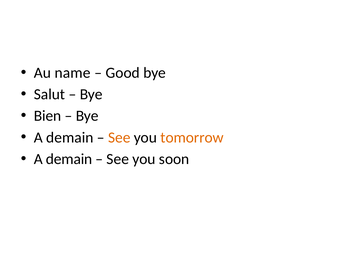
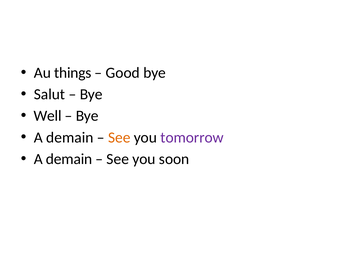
name: name -> things (73, 73)
Bien: Bien -> Well (48, 116)
tomorrow colour: orange -> purple (192, 138)
